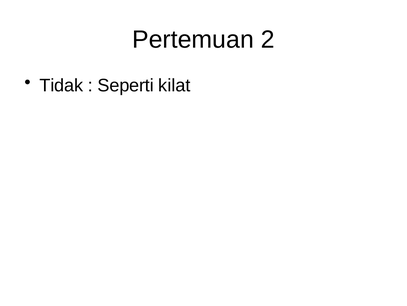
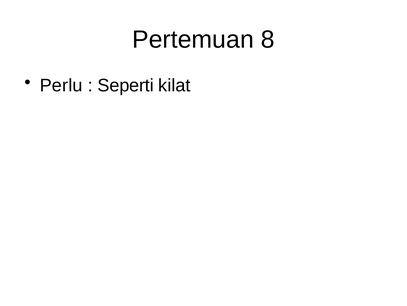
2: 2 -> 8 (268, 39)
Tidak: Tidak -> Perlu (61, 85)
